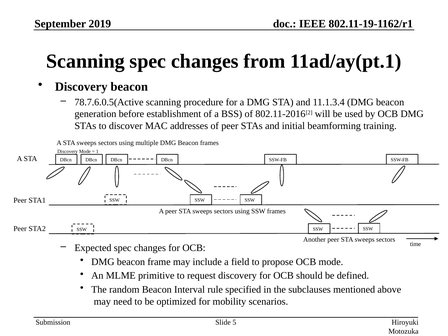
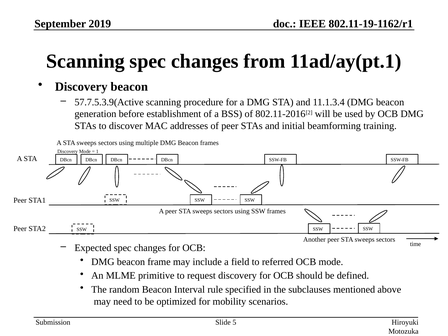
78.7.6.0.5(Active: 78.7.6.0.5(Active -> 57.7.5.3.9(Active (109, 102)
propose: propose -> referred (278, 262)
